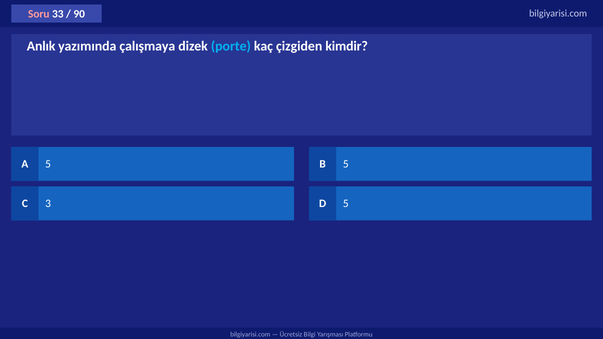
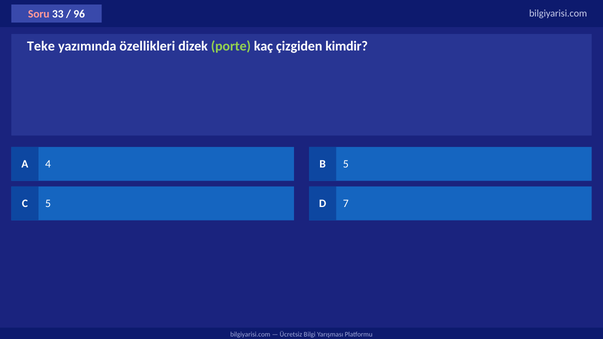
90: 90 -> 96 (79, 14)
Anlık: Anlık -> Teke (41, 46)
çalışmaya: çalışmaya -> özellikleri (147, 46)
porte colour: light blue -> light green (231, 46)
A 5: 5 -> 4 (48, 164)
C 3: 3 -> 5 (48, 204)
D 5: 5 -> 7 (346, 204)
